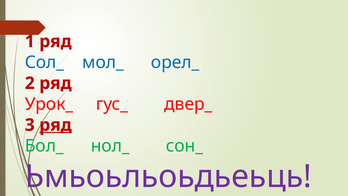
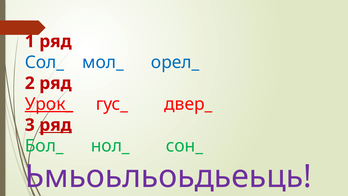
Урок_ underline: none -> present (49, 104)
